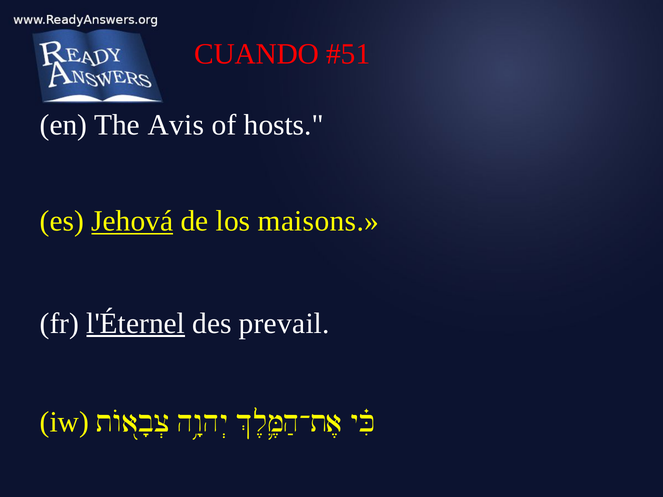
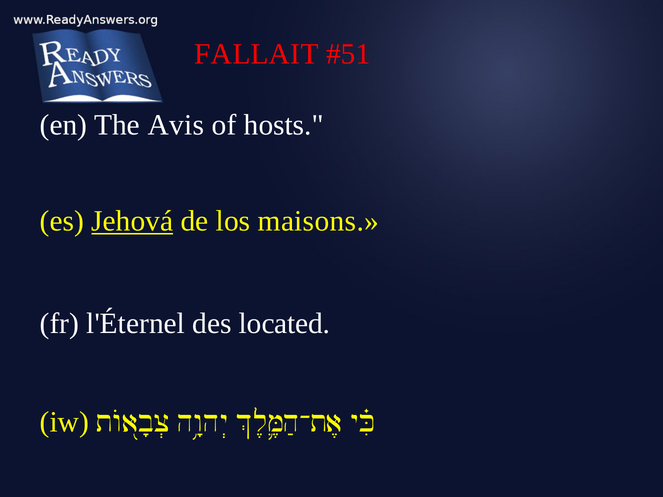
CUANDO: CUANDO -> FALLAIT (256, 54)
l'Éternel underline: present -> none (136, 323)
prevail: prevail -> located (285, 323)
